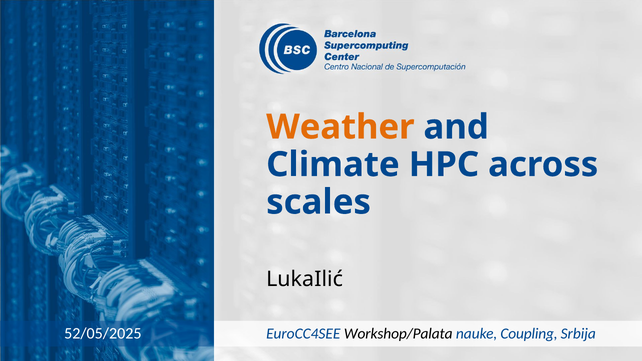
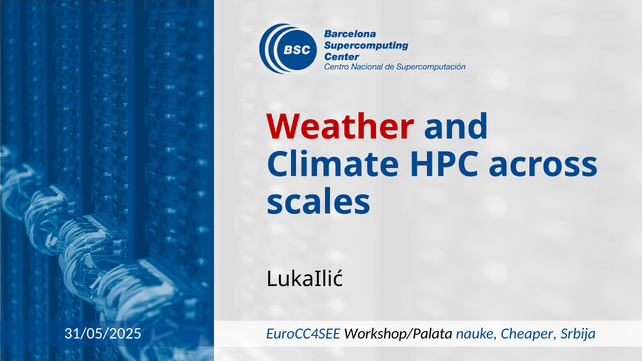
Weather colour: orange -> red (340, 127)
52/05/2025: 52/05/2025 -> 31/05/2025 (103, 334)
Coupling: Coupling -> Cheaper (529, 334)
